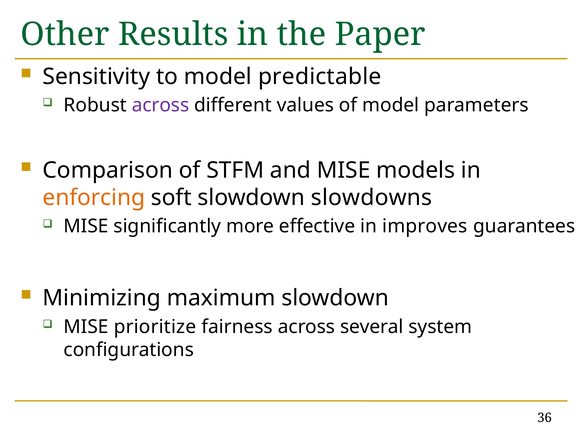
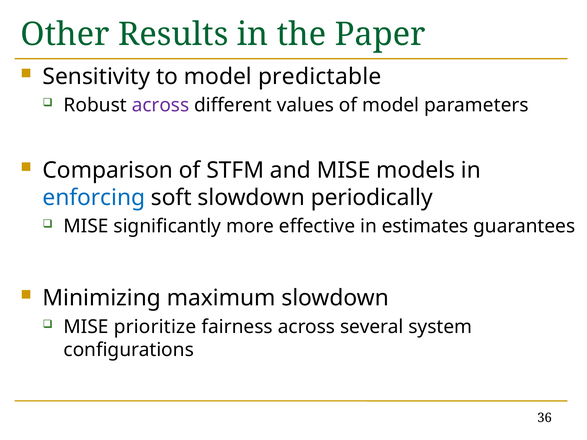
enforcing colour: orange -> blue (94, 198)
slowdowns: slowdowns -> periodically (372, 198)
improves: improves -> estimates (425, 226)
